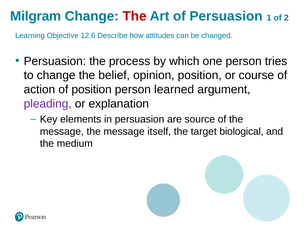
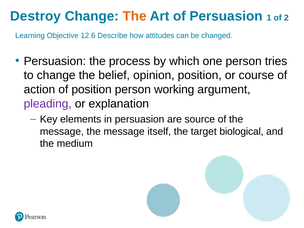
Milgram: Milgram -> Destroy (36, 16)
The colour: red -> orange (135, 16)
learned: learned -> working (174, 90)
